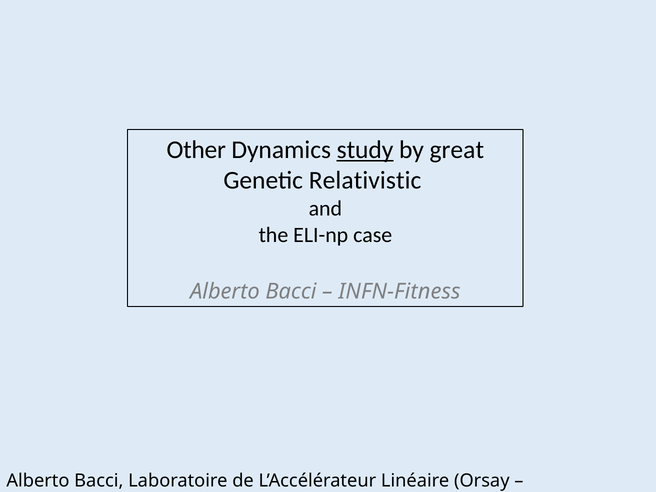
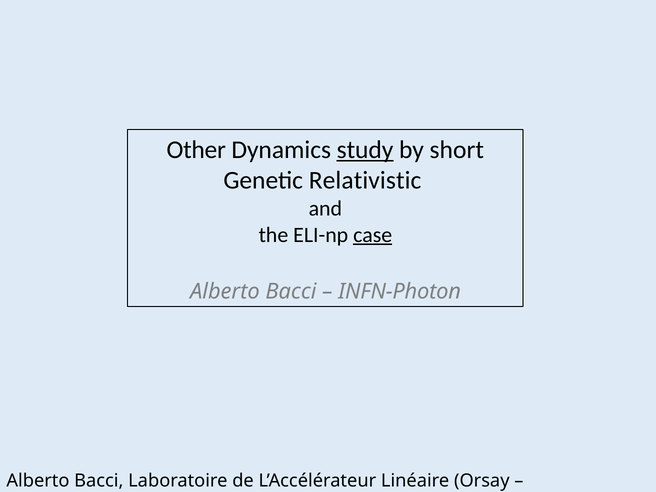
great: great -> short (457, 150)
case underline: none -> present (373, 235)
INFN-Fitness: INFN-Fitness -> INFN-Photon (400, 292)
